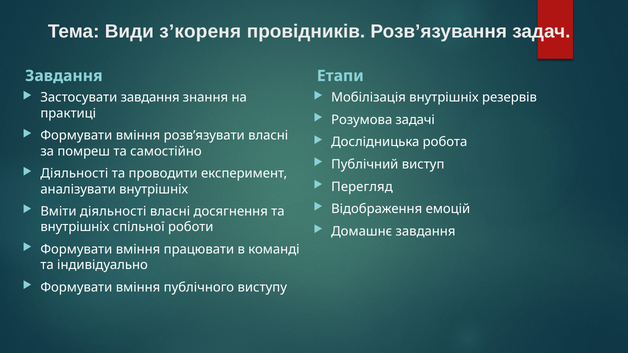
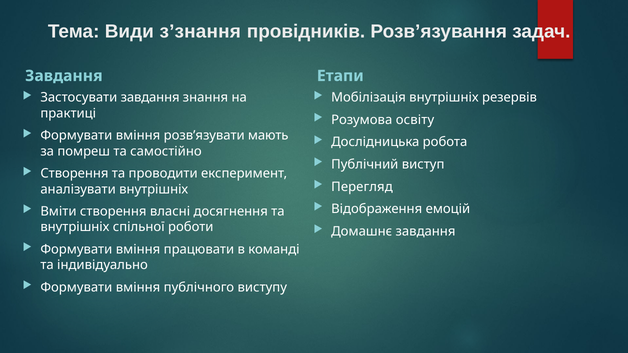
з’кореня: з’кореня -> з’знання (200, 31)
задачі: задачі -> освіту (415, 120)
розв’язувати власні: власні -> мають (268, 136)
Діяльності: Діяльності -> Створення (74, 174)
Вміти діяльності: діяльності -> створення (113, 212)
